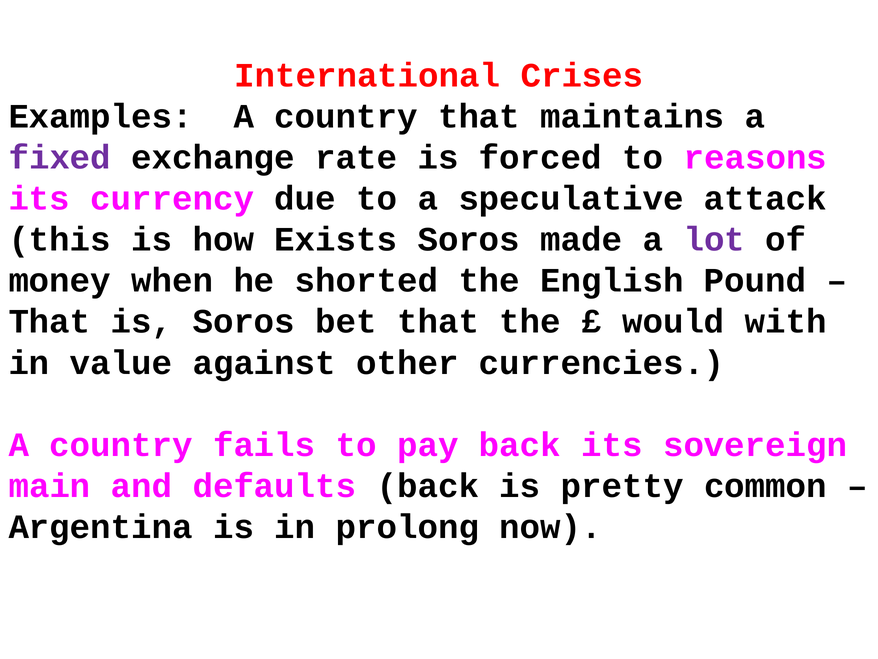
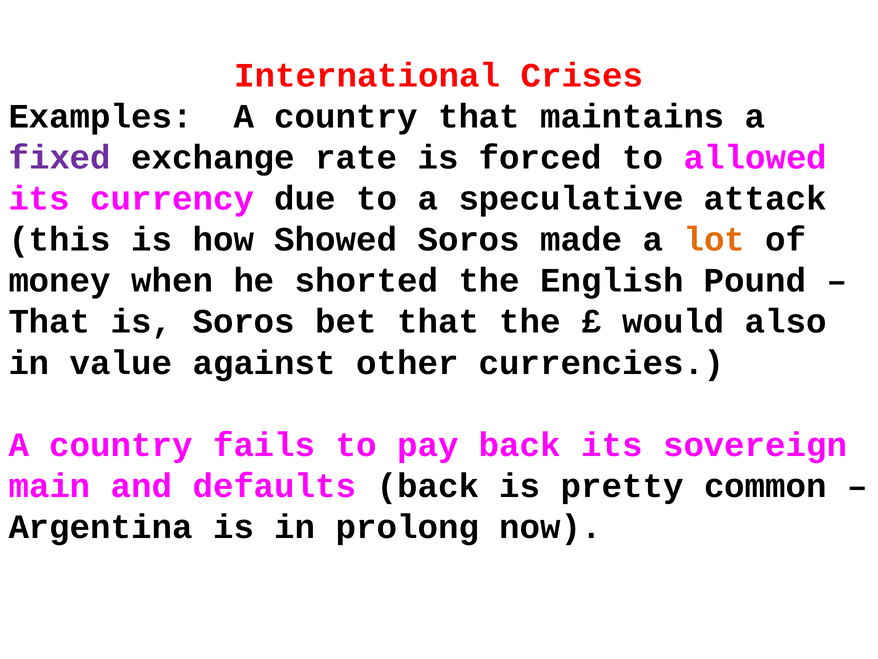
reasons: reasons -> allowed (755, 157)
Exists: Exists -> Showed (336, 239)
lot colour: purple -> orange (714, 239)
with: with -> also (786, 321)
